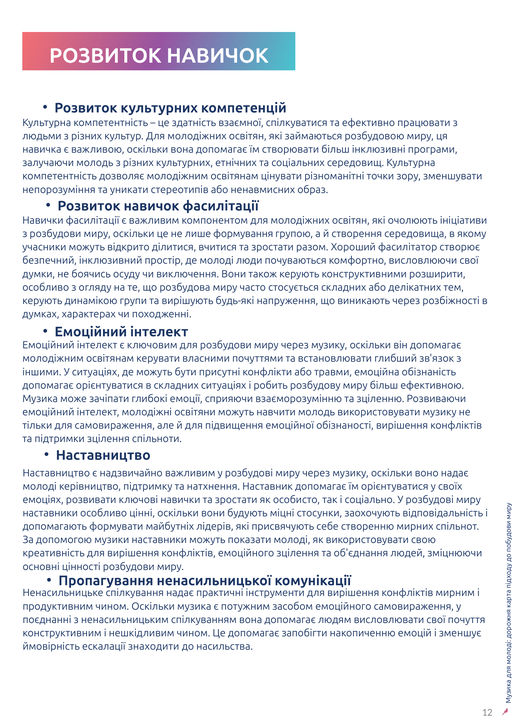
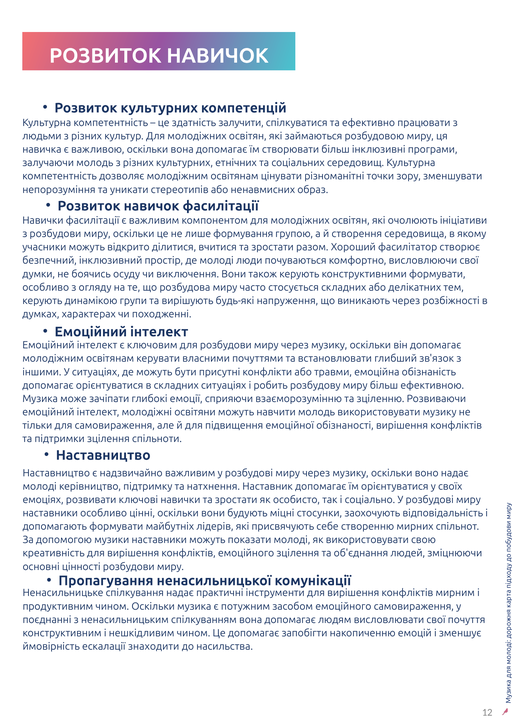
взаємної: взаємної -> залучити (241, 123)
конструктивними розширити: розширити -> формувати (437, 274)
